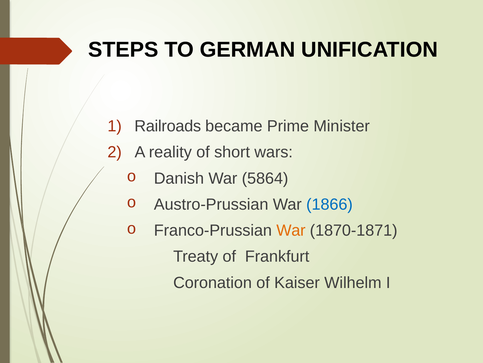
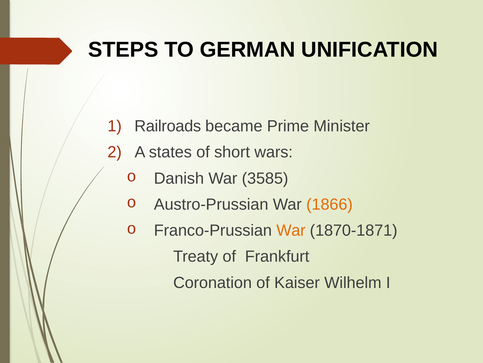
reality: reality -> states (170, 152)
5864: 5864 -> 3585 (265, 178)
1866 colour: blue -> orange (329, 204)
